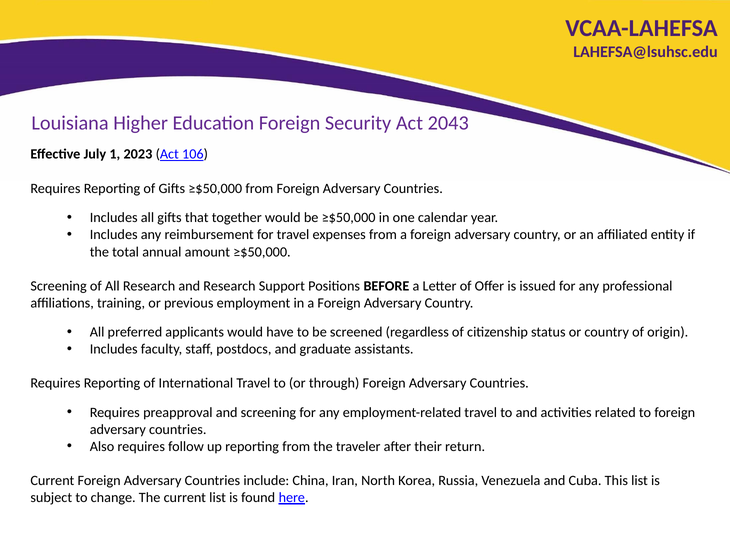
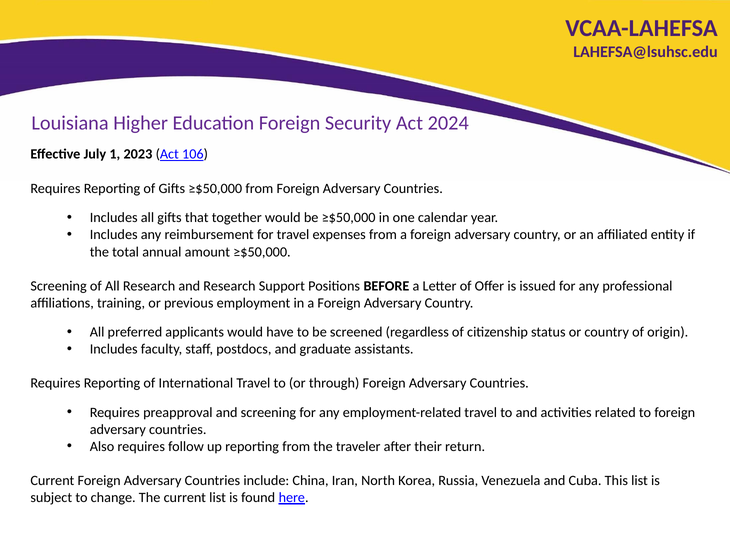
2043: 2043 -> 2024 (448, 123)
